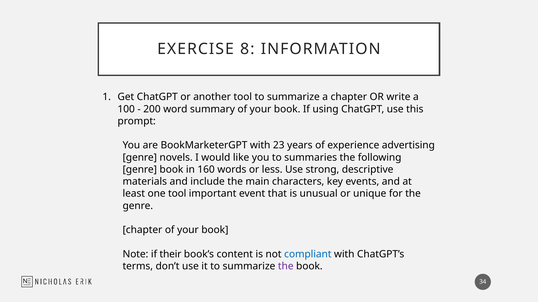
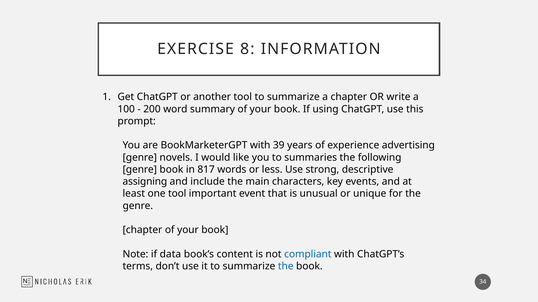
23: 23 -> 39 (279, 146)
160: 160 -> 817 (206, 170)
materials: materials -> assigning (145, 182)
their: their -> data (170, 255)
the colour: purple -> blue (286, 267)
